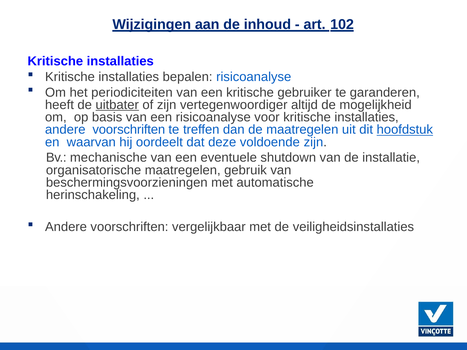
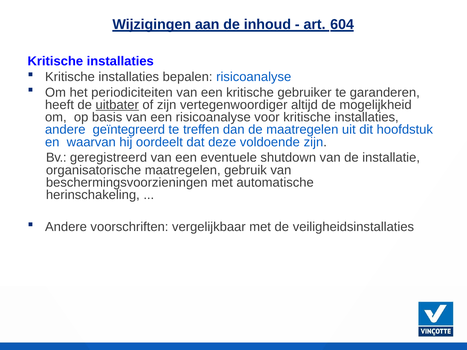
102: 102 -> 604 (342, 25)
voorschriften: voorschriften -> geïntegreerd (129, 130)
hoofdstuk underline: present -> none (405, 130)
mechanische: mechanische -> geregistreerd (109, 158)
